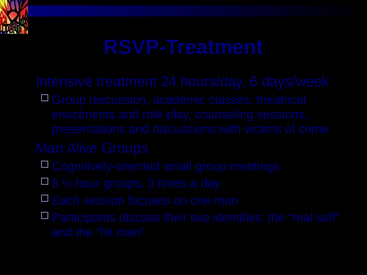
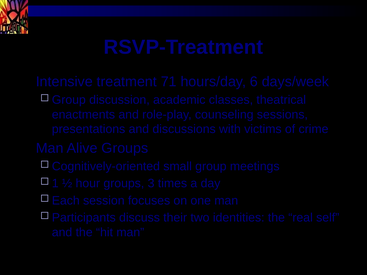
24: 24 -> 71 (169, 82)
8: 8 -> 1 (55, 184)
